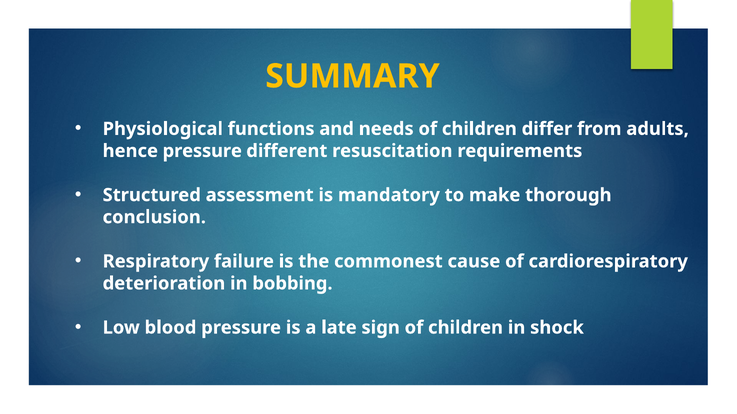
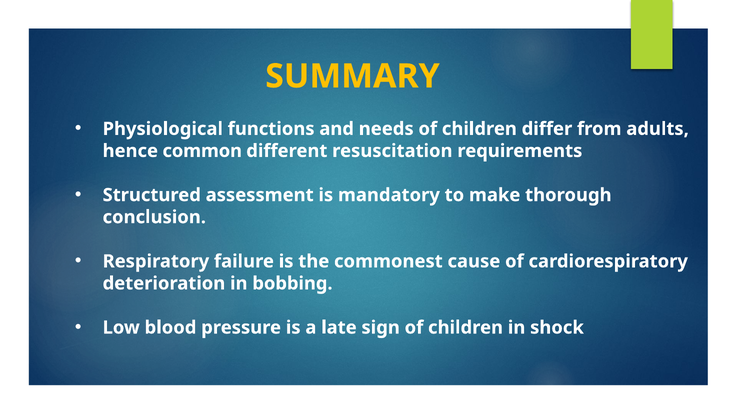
hence pressure: pressure -> common (202, 151)
